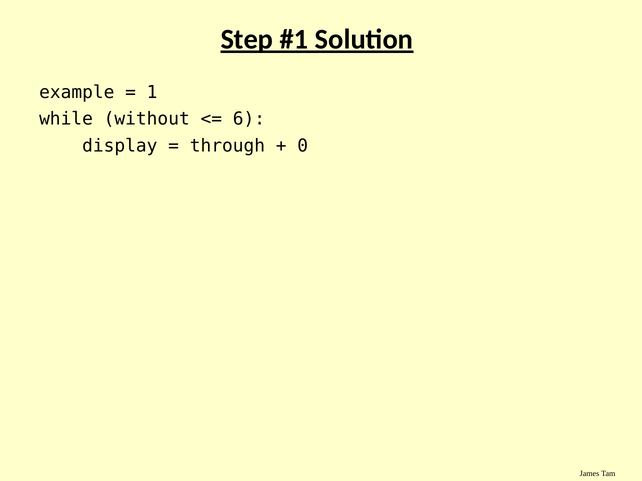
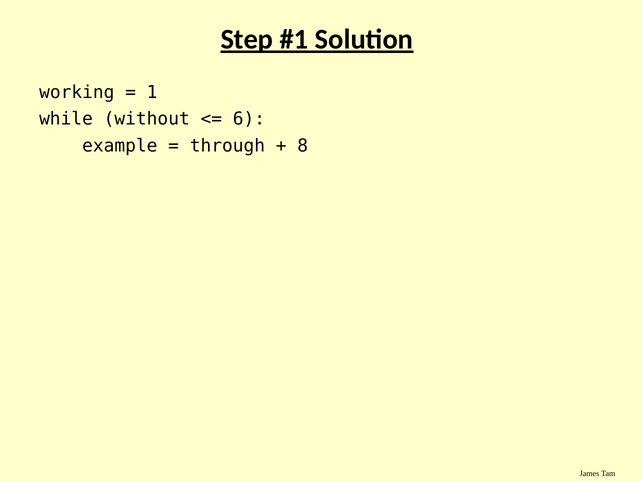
example: example -> working (77, 92)
display: display -> example (120, 146)
0: 0 -> 8 (303, 146)
